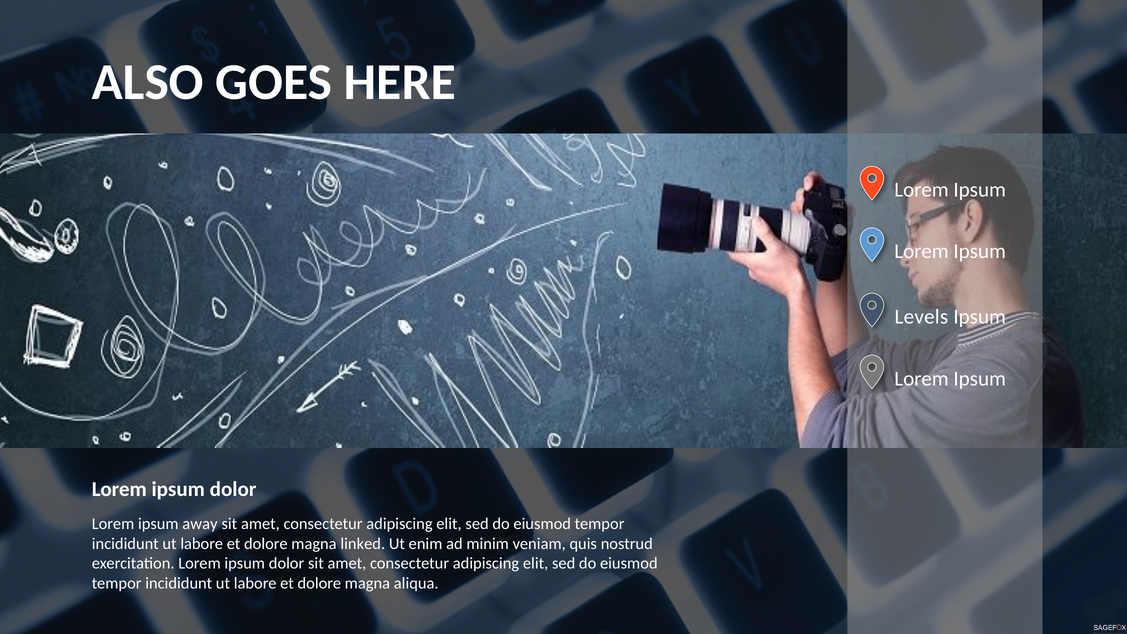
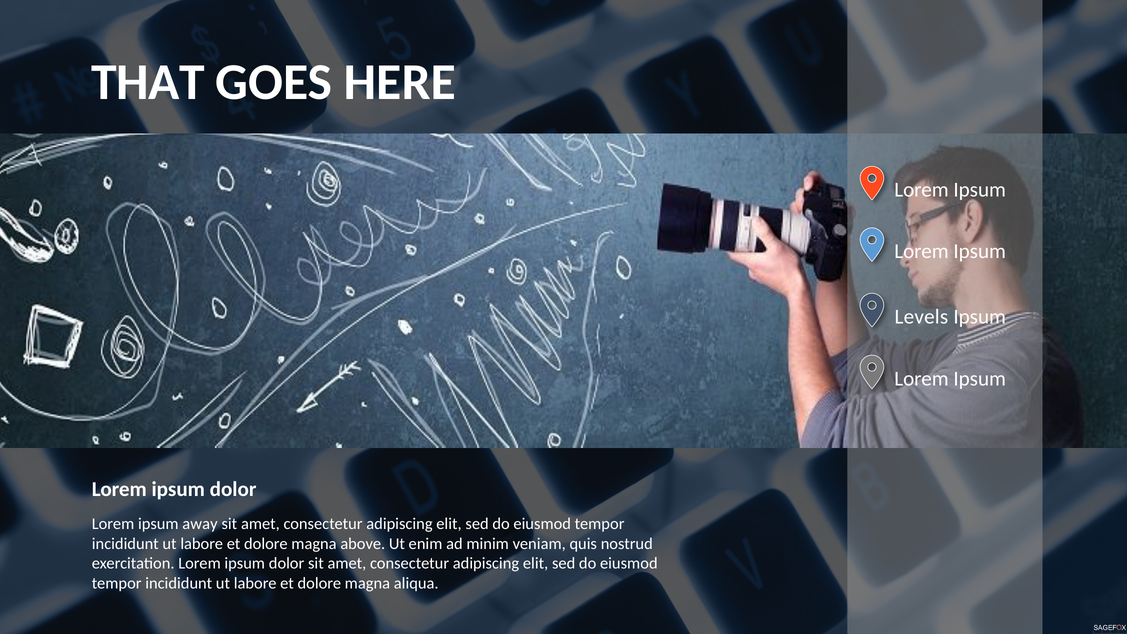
ALSO: ALSO -> THAT (148, 82)
linked: linked -> above (363, 544)
